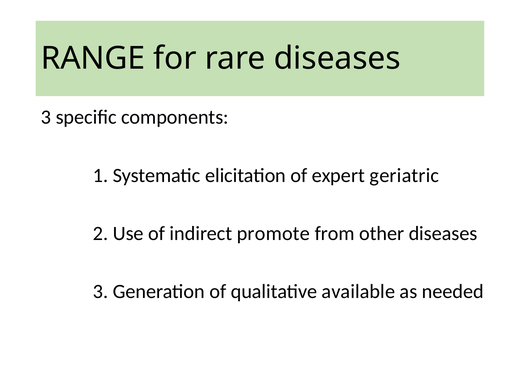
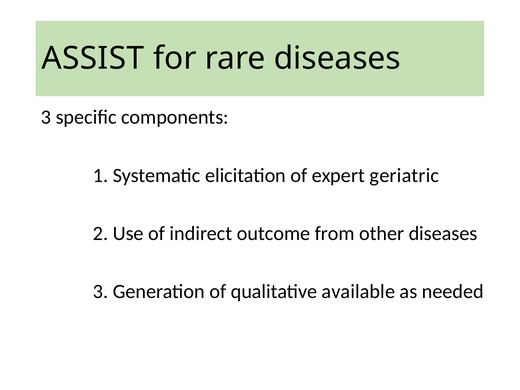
RANGE: RANGE -> ASSIST (93, 58)
promote: promote -> outcome (273, 234)
